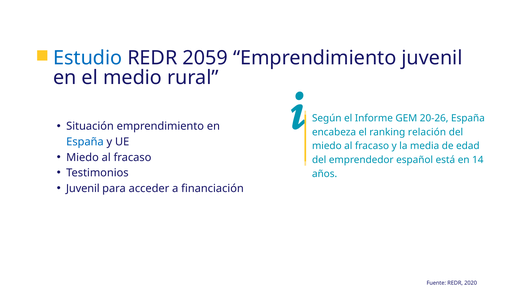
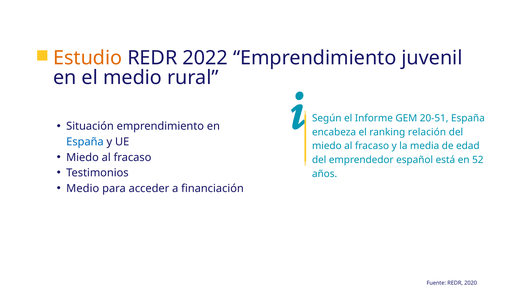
Estudio colour: blue -> orange (88, 58)
2059: 2059 -> 2022 (205, 58)
20-26: 20-26 -> 20-51 (434, 118)
14: 14 -> 52 (478, 160)
Juvenil: Juvenil -> Medio (83, 188)
